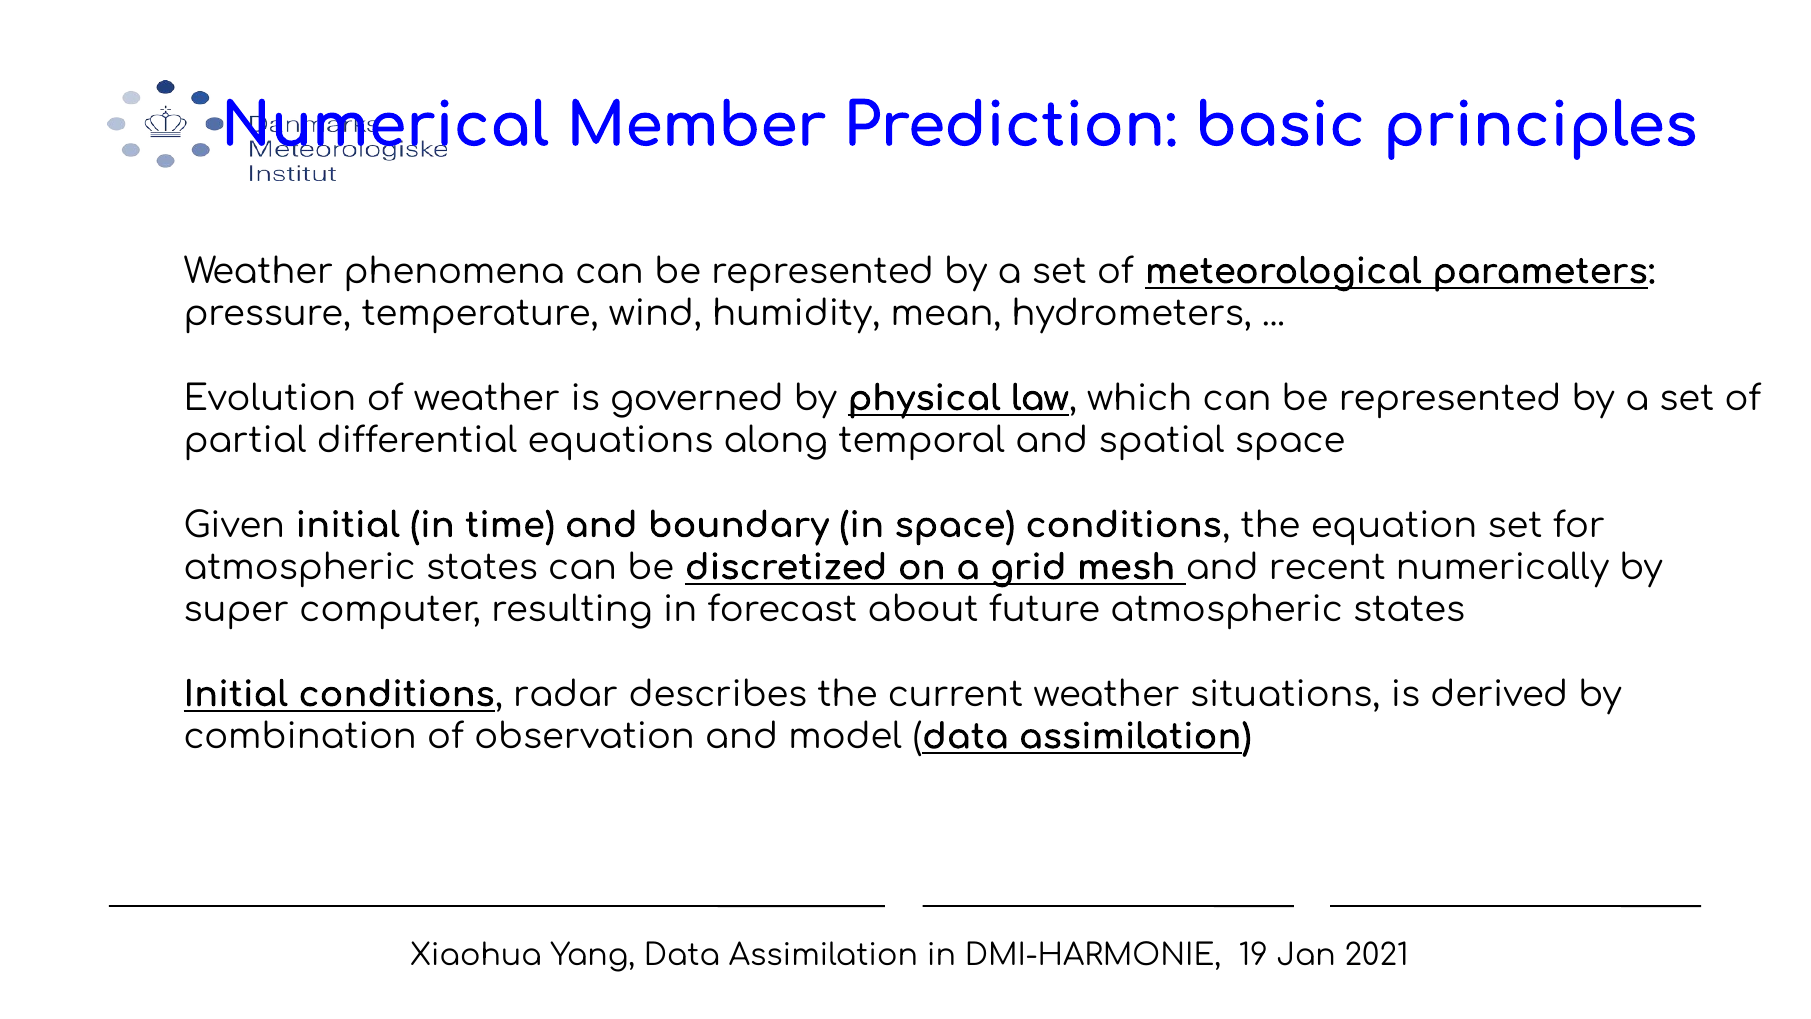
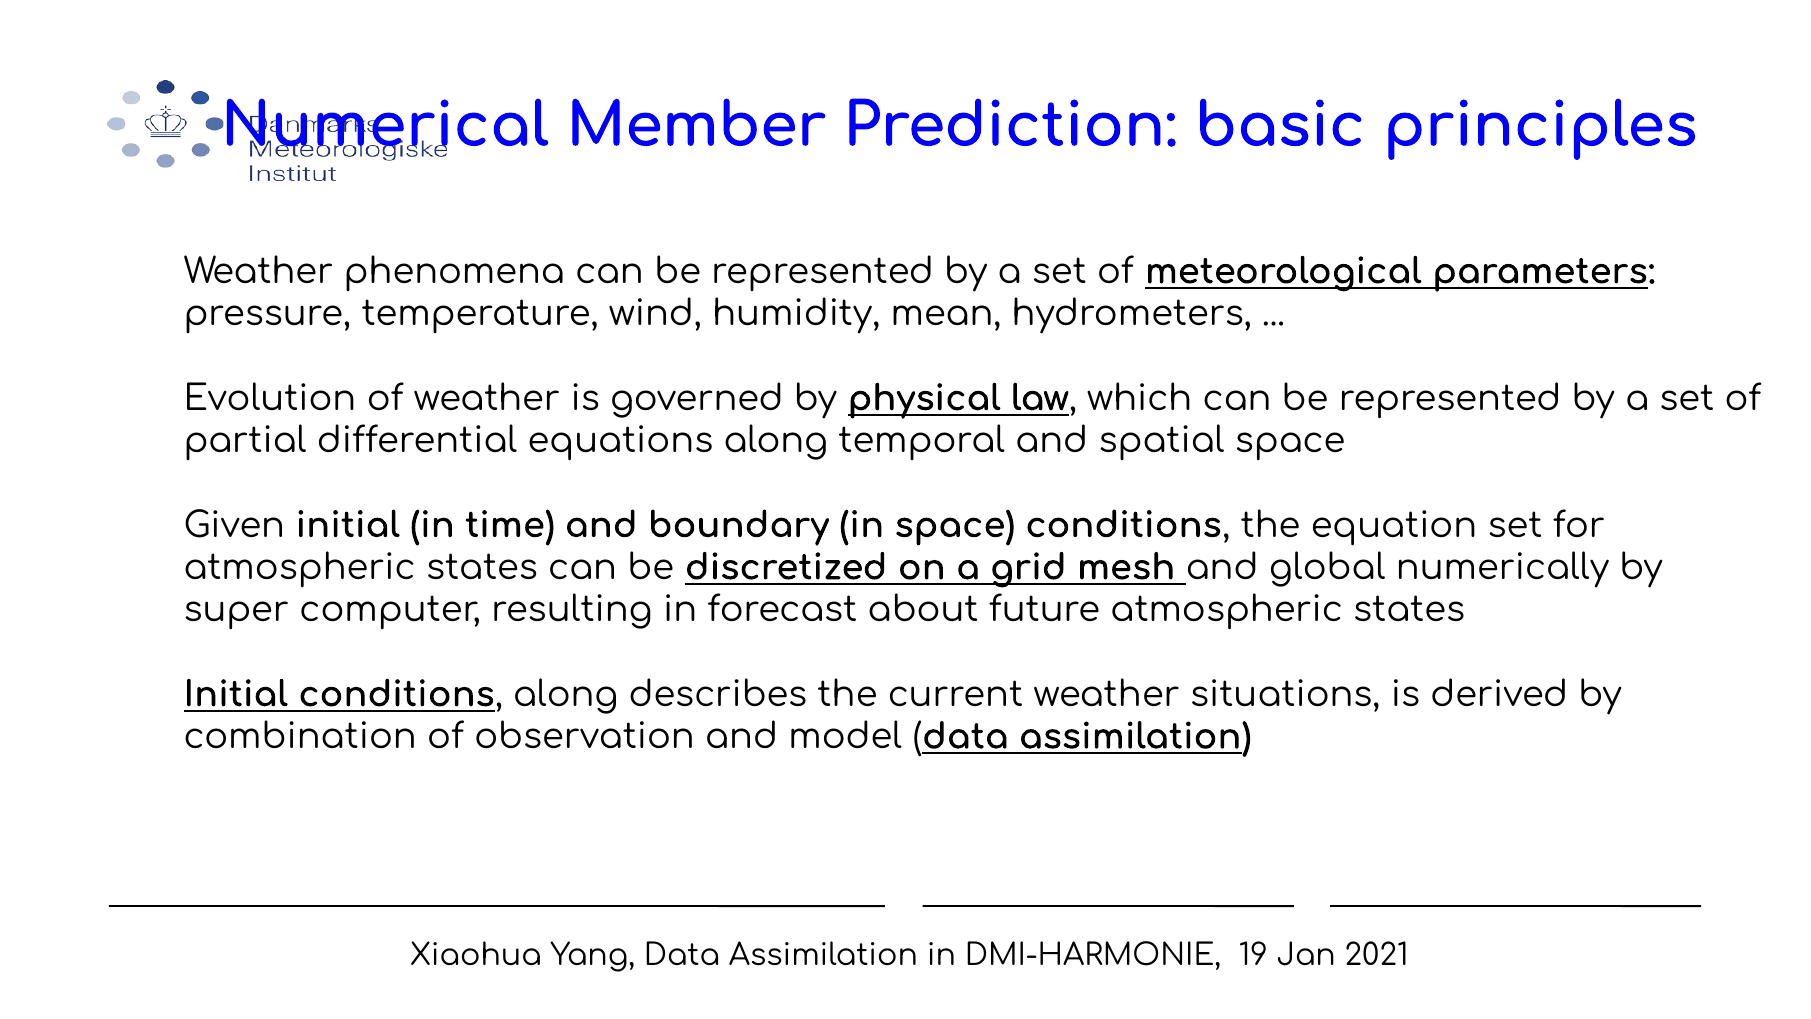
recent: recent -> global (1327, 568)
conditions radar: radar -> along (566, 694)
